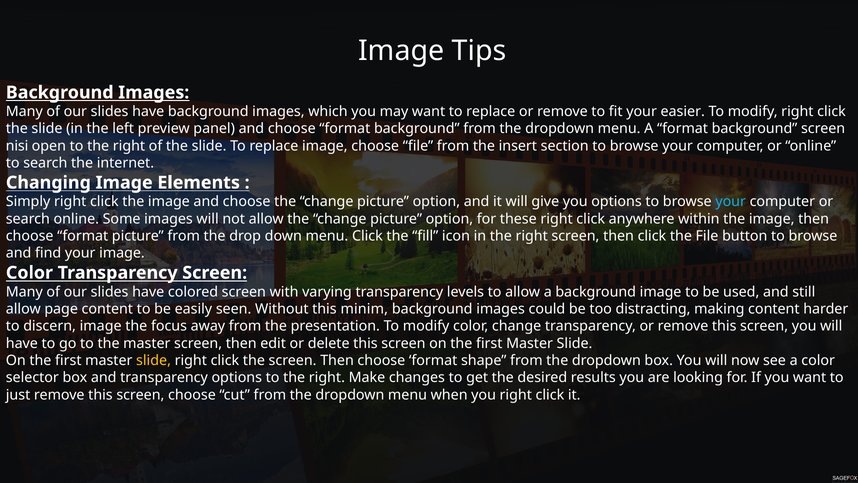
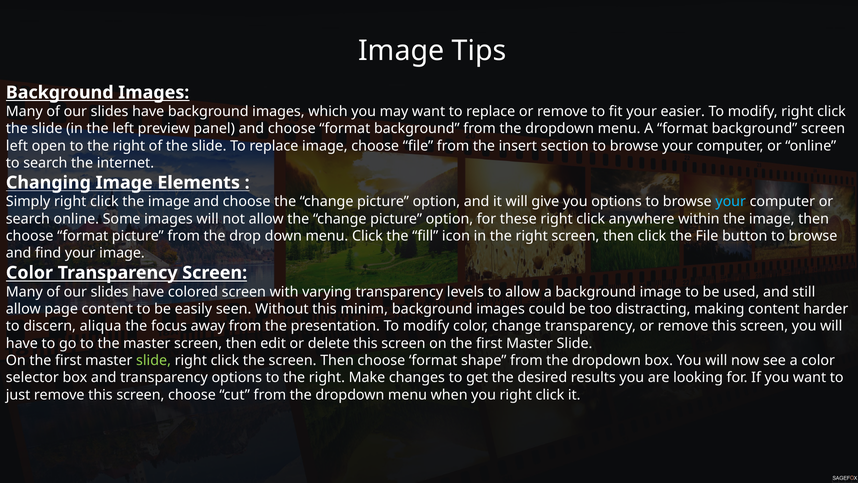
nisi: nisi -> left (17, 146)
discern image: image -> aliqua (101, 326)
slide colour: yellow -> light green (154, 360)
